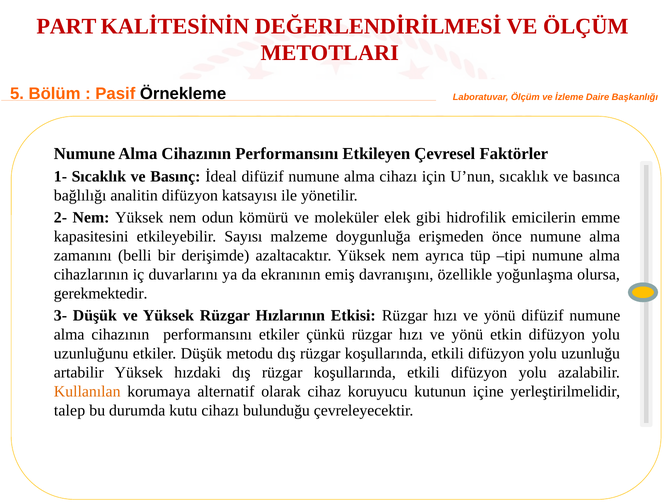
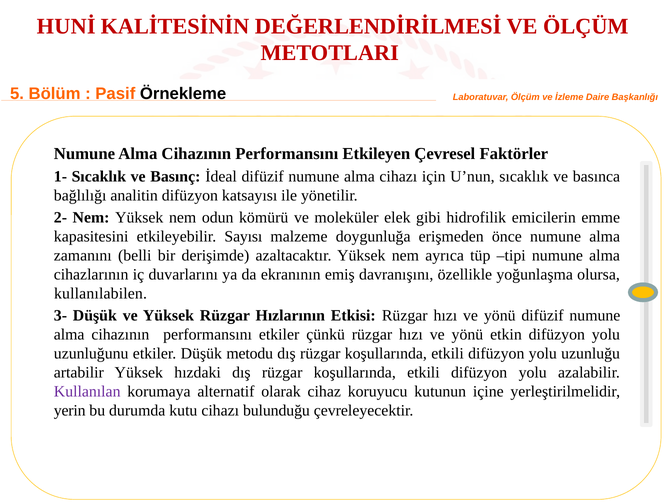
PART: PART -> HUNİ (66, 26)
gerekmektedir: gerekmektedir -> kullanılabilen (101, 293)
Kullanılan colour: orange -> purple (87, 391)
talep: talep -> yerin (70, 410)
